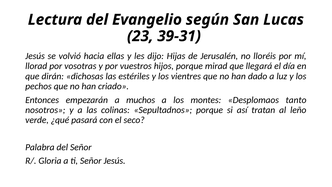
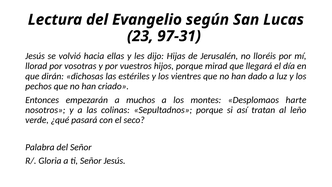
39-31: 39-31 -> 97-31 (179, 36)
tanto: tanto -> harte (296, 100)
